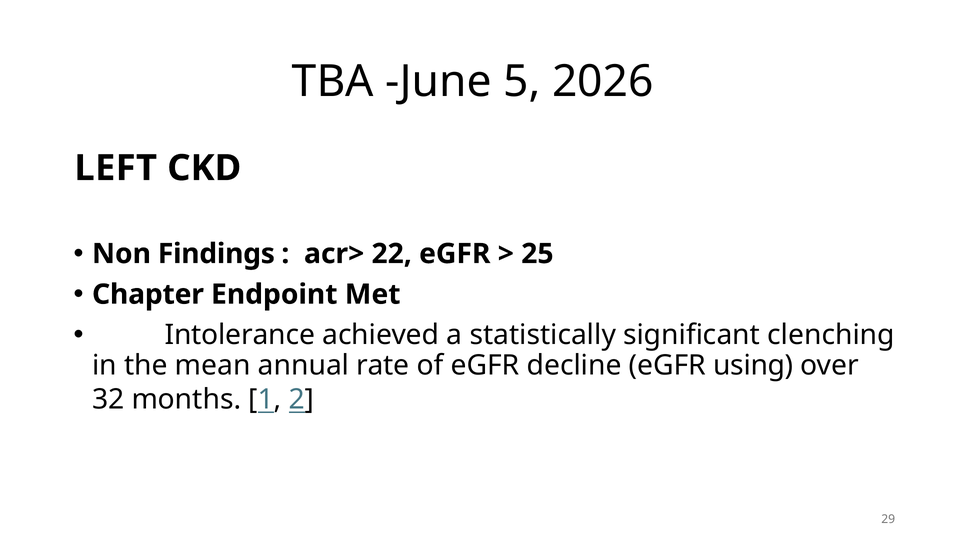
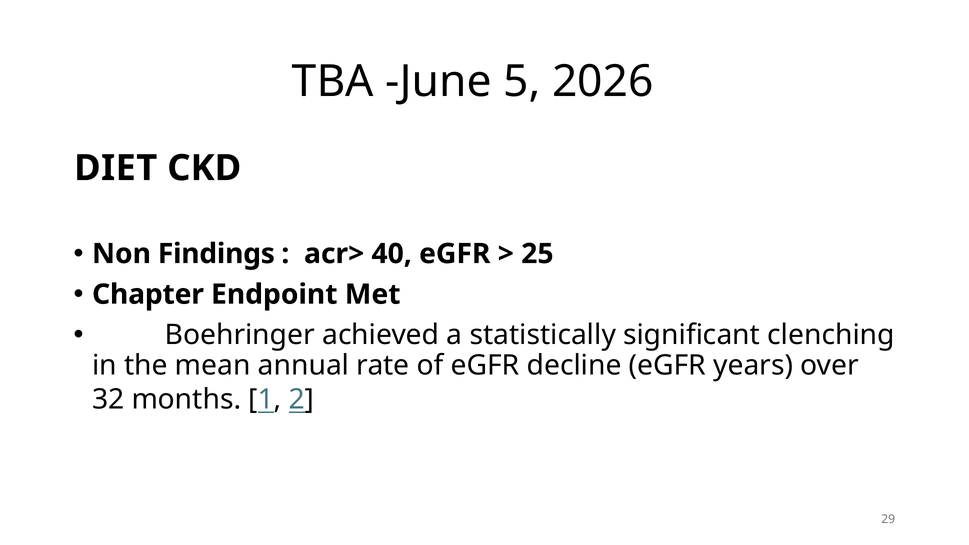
LEFT: LEFT -> DIET (116, 168)
22: 22 -> 40 (392, 254)
Intolerance: Intolerance -> Boehringer (240, 335)
using: using -> years (753, 366)
